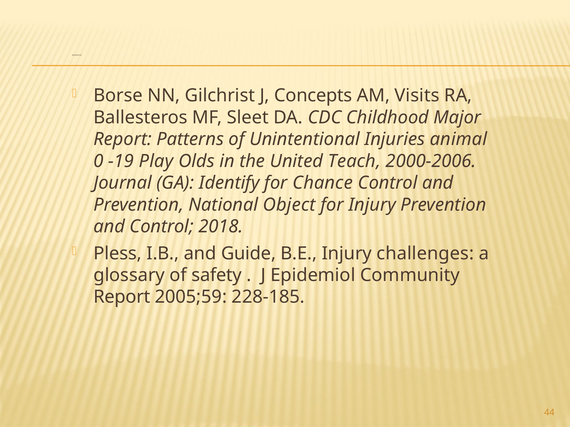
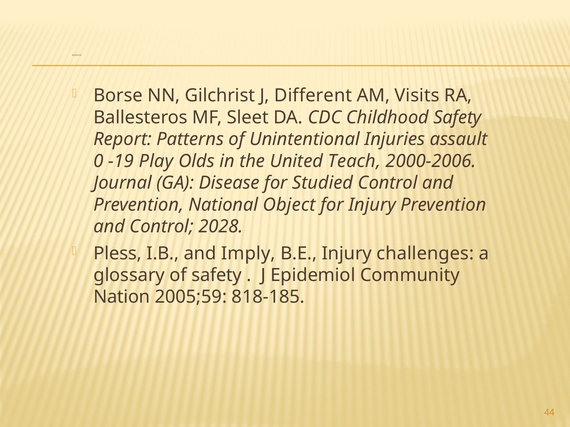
Concepts: Concepts -> Different (313, 96)
Childhood Major: Major -> Safety (457, 118)
animal: animal -> assault (459, 139)
Identify: Identify -> Disease (229, 183)
Chance: Chance -> Studied (323, 183)
2018: 2018 -> 2028 (221, 227)
Guide: Guide -> Imply (248, 254)
Report: Report -> Nation (122, 297)
228-185: 228-185 -> 818-185 (268, 297)
